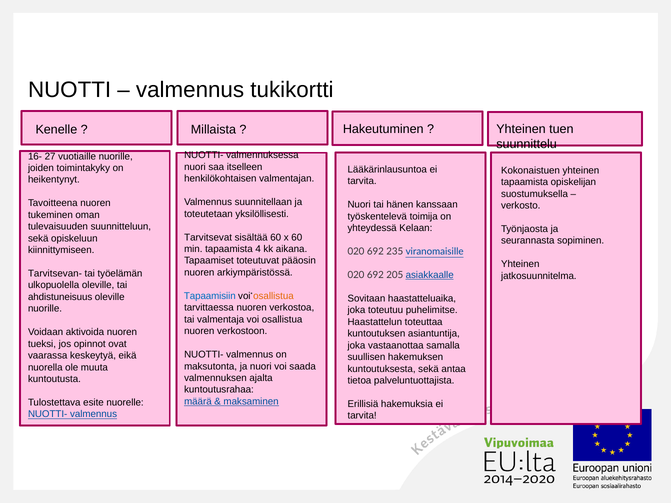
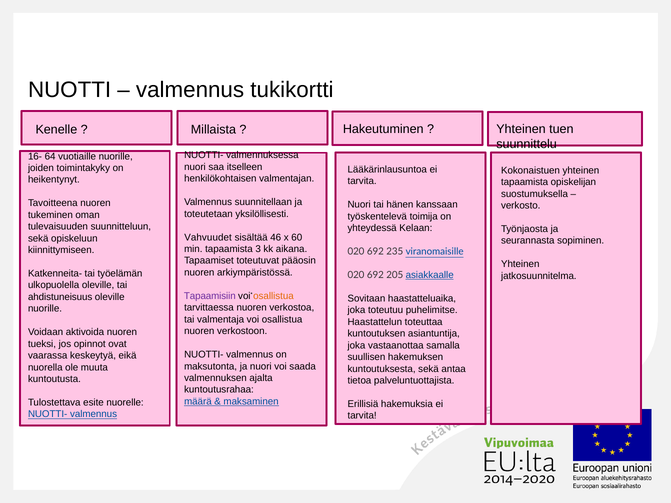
27: 27 -> 64 (50, 156)
Tarvitsevat: Tarvitsevat -> Vahvuudet (208, 237)
sisältää 60: 60 -> 46 (276, 237)
4: 4 -> 3 (258, 249)
Tarvitsevan-: Tarvitsevan- -> Katkenneita- (55, 274)
Tapaamisiin colour: blue -> purple (210, 296)
